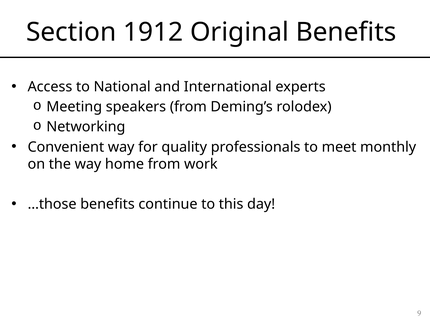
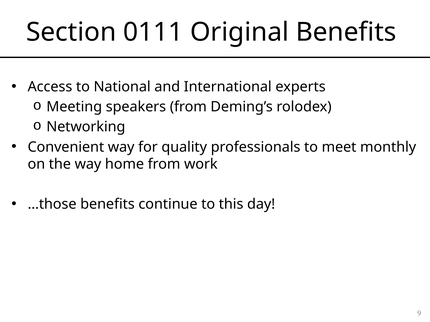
1912: 1912 -> 0111 (153, 32)
